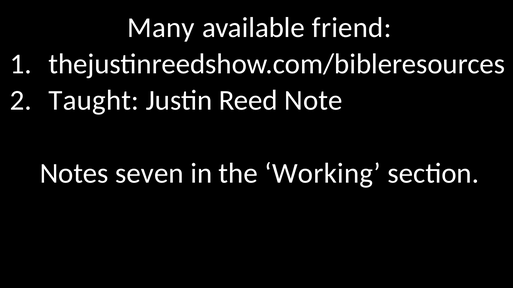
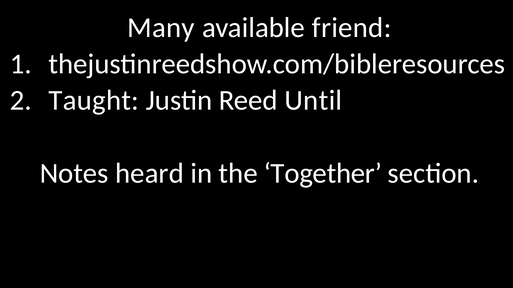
Note: Note -> Until (313, 101)
seven: seven -> heard (149, 174)
Working: Working -> Together (323, 174)
